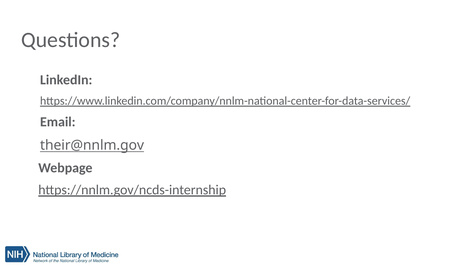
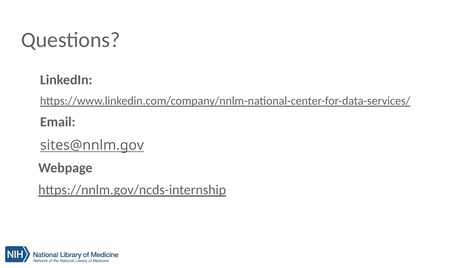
their@nnlm.gov: their@nnlm.gov -> sites@nnlm.gov (92, 145)
